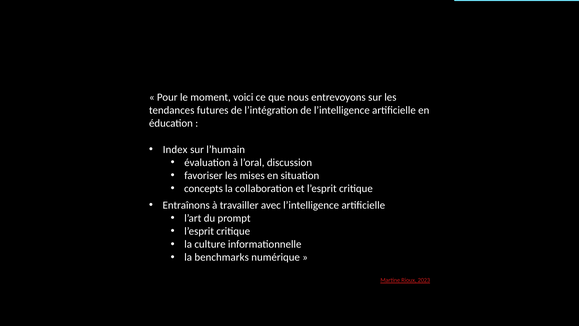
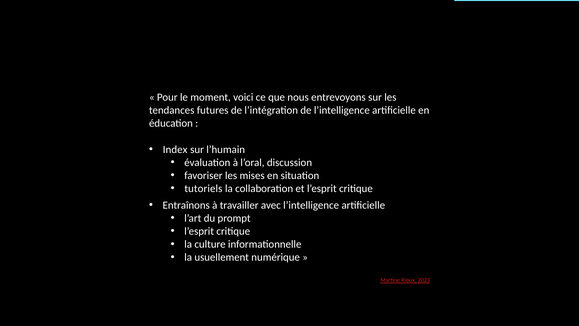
concepts: concepts -> tutoriels (203, 188)
benchmarks: benchmarks -> usuellement (222, 257)
